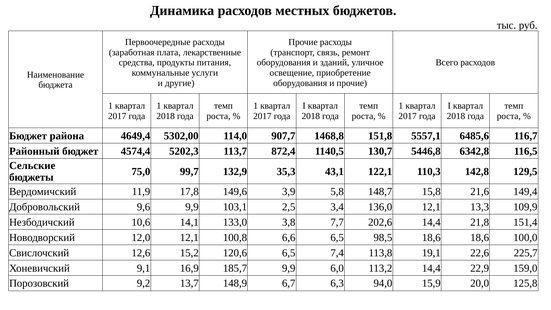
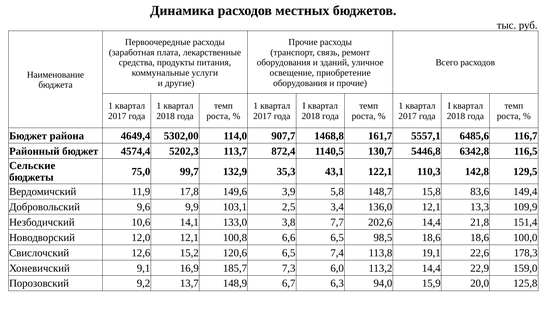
151,8: 151,8 -> 161,7 (380, 136)
21,6: 21,6 -> 83,6 (480, 192)
225,7: 225,7 -> 178,3 (526, 253)
185,7 9,9: 9,9 -> 7,3 (289, 268)
